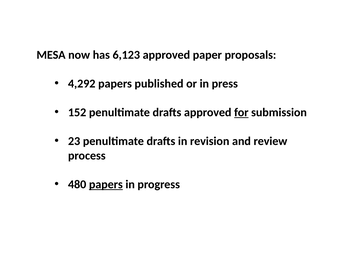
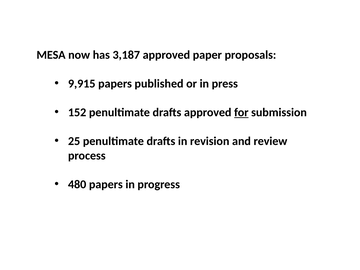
6,123: 6,123 -> 3,187 (126, 55)
4,292: 4,292 -> 9,915 (82, 84)
23: 23 -> 25 (74, 141)
papers underline: present -> none (106, 184)
